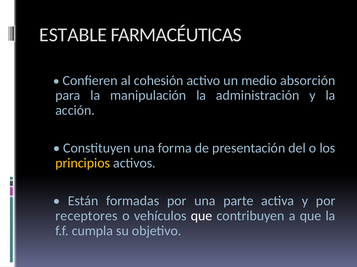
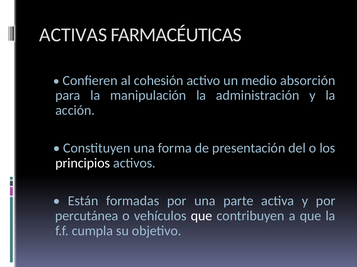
ESTABLE: ESTABLE -> ACTIVAS (73, 35)
principios colour: yellow -> white (83, 164)
receptores: receptores -> percutánea (87, 216)
